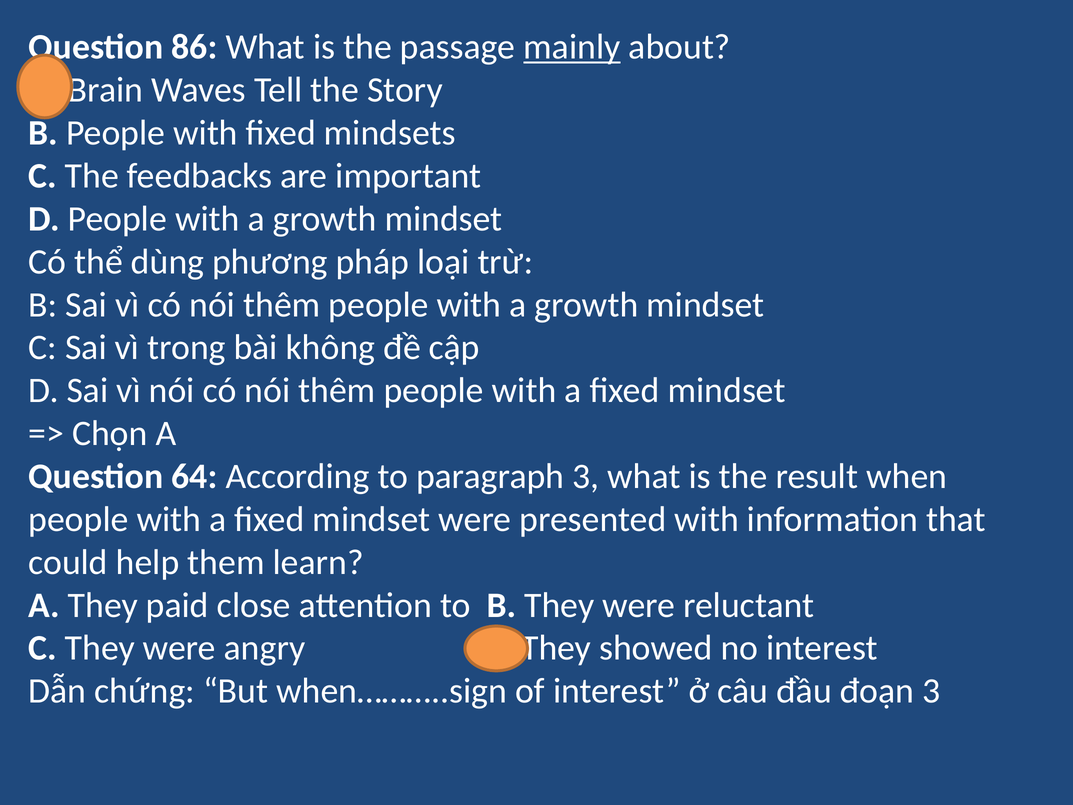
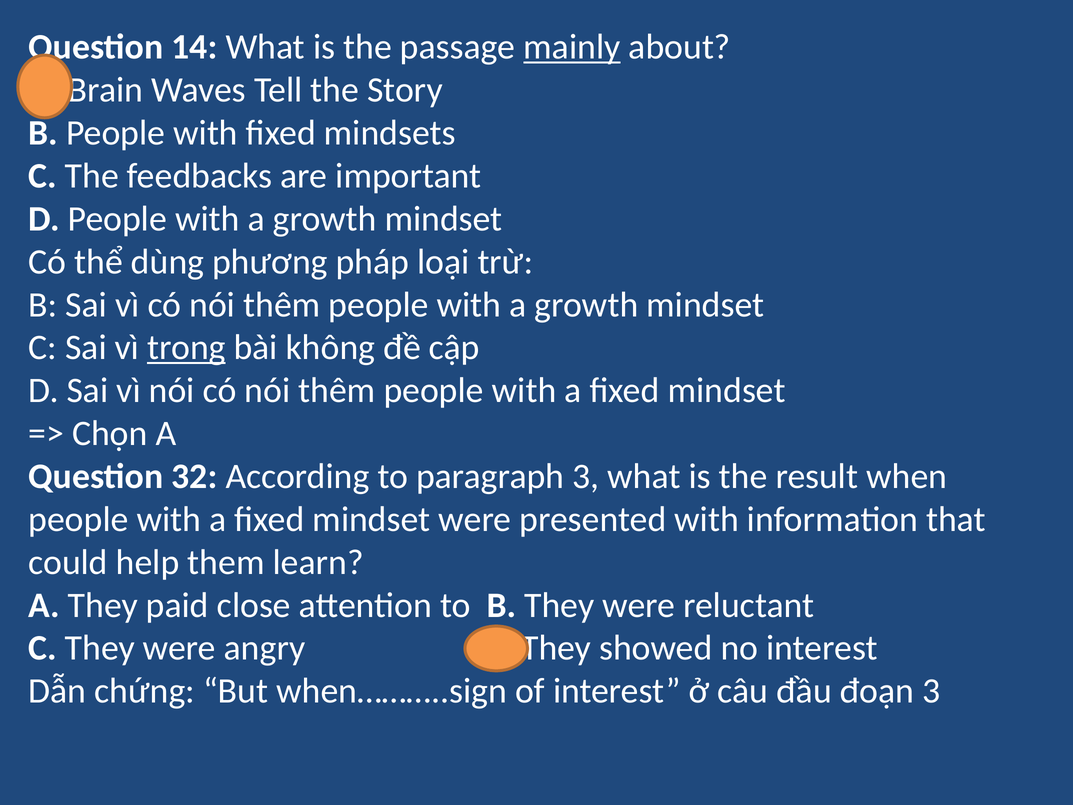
86: 86 -> 14 (194, 47)
trong underline: none -> present (186, 348)
64: 64 -> 32 (194, 476)
